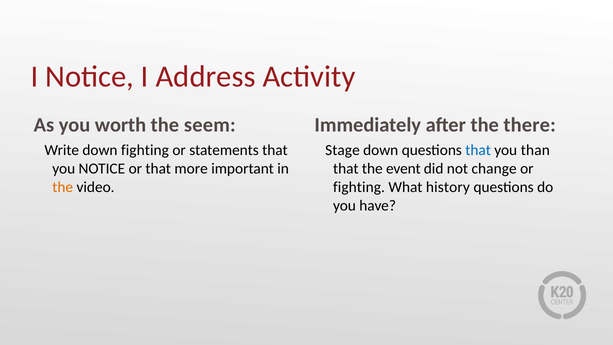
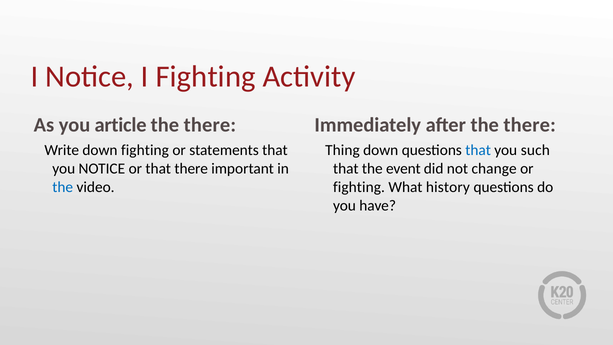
I Address: Address -> Fighting (206, 77)
worth: worth -> article (121, 125)
seem: seem -> there (210, 125)
Stage: Stage -> Thing (342, 150)
than: than -> such (535, 150)
that more: more -> there (191, 169)
the colour: orange -> blue (63, 187)
